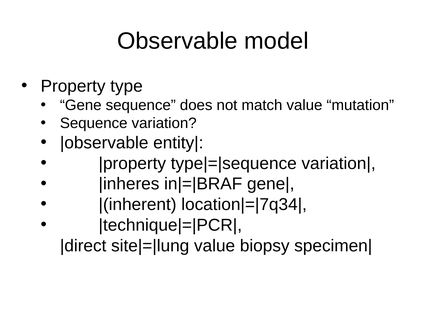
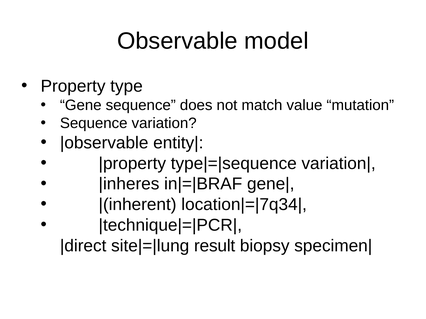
value: value -> result (215, 246)
